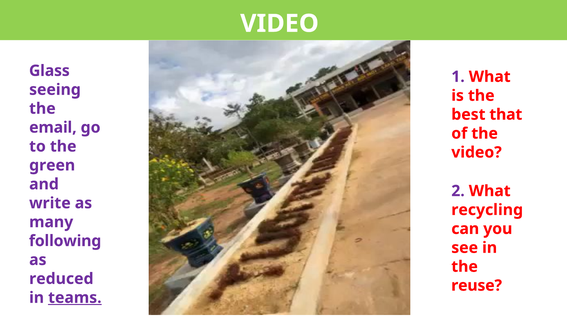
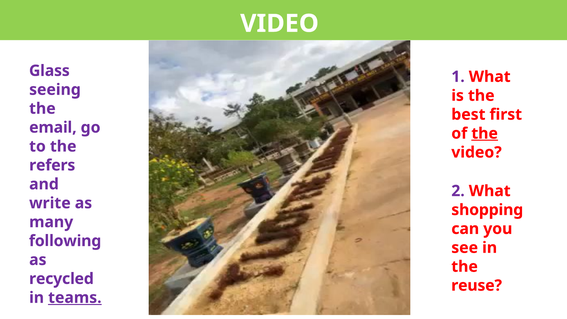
that: that -> first (506, 115)
the underline: none -> present (485, 133)
green: green -> refers (52, 165)
recycling: recycling -> shopping (487, 210)
reduced: reduced -> recycled (61, 279)
